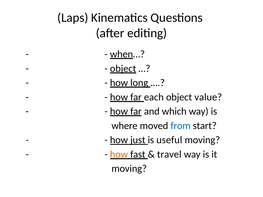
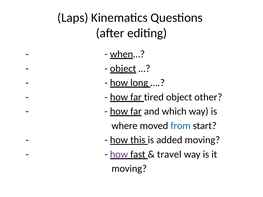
each: each -> tired (154, 97)
value: value -> other (208, 97)
just: just -> this (138, 140)
useful: useful -> added (169, 140)
how colour: orange -> purple (119, 155)
